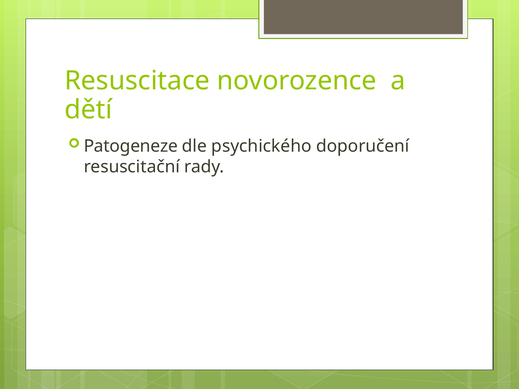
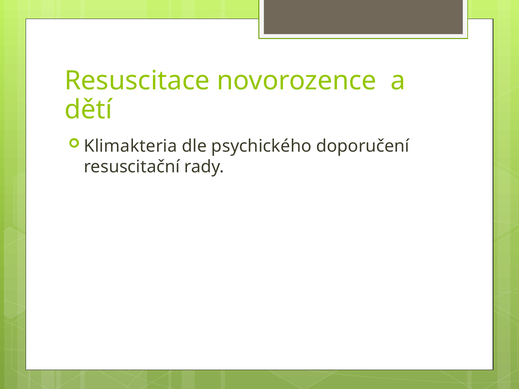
Patogeneze: Patogeneze -> Klimakteria (131, 146)
